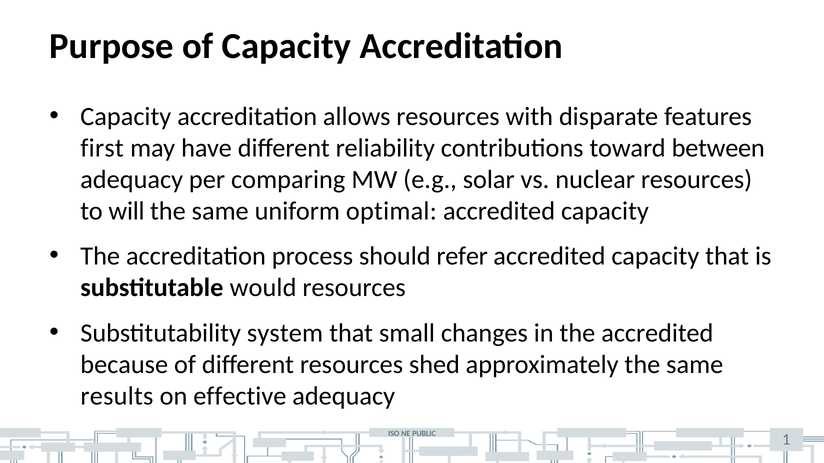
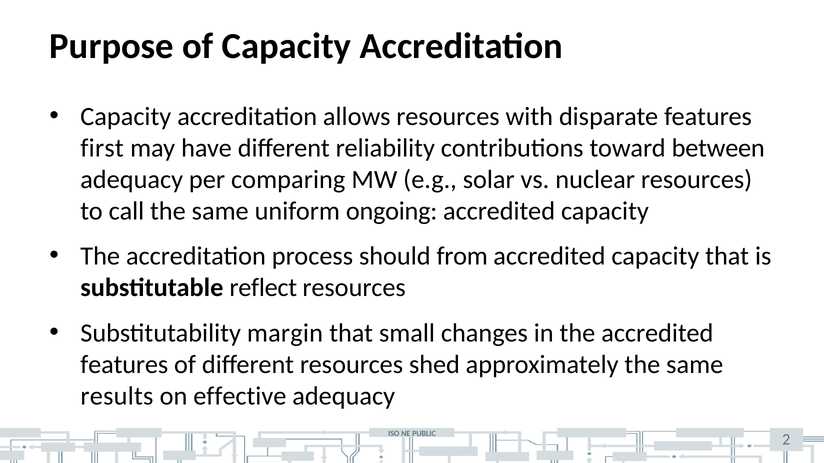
will: will -> call (126, 211)
optimal: optimal -> ongoing (392, 211)
refer: refer -> from (462, 256)
would: would -> reflect (263, 288)
system: system -> margin (285, 333)
because: because -> features (124, 365)
1: 1 -> 2 (786, 440)
